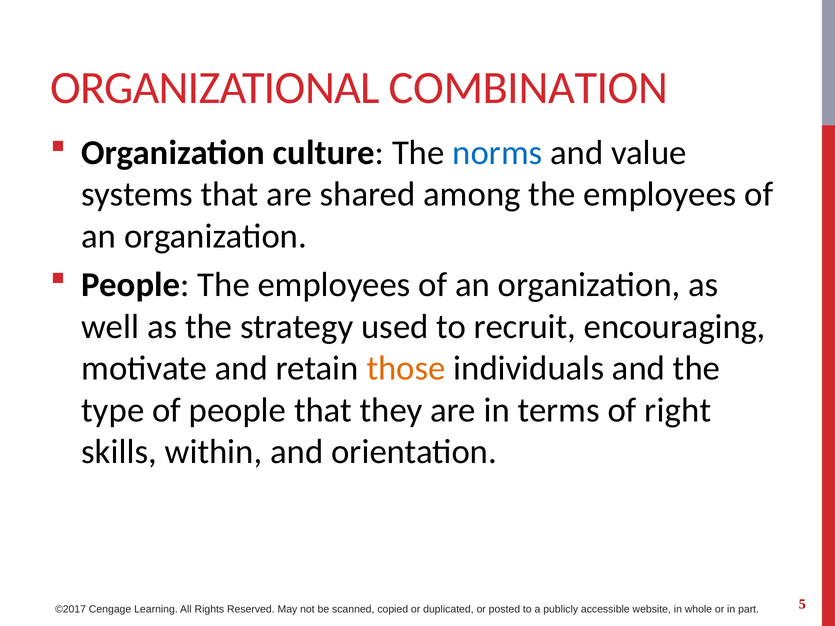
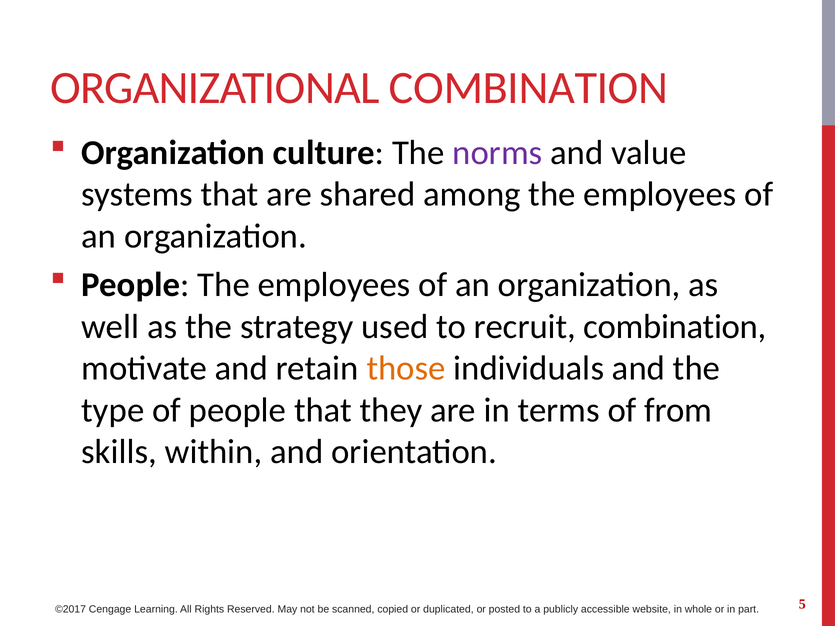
norms colour: blue -> purple (497, 153)
recruit encouraging: encouraging -> combination (675, 327)
right: right -> from (678, 410)
